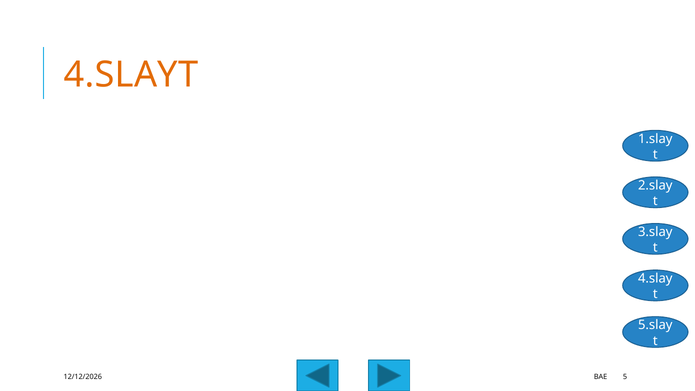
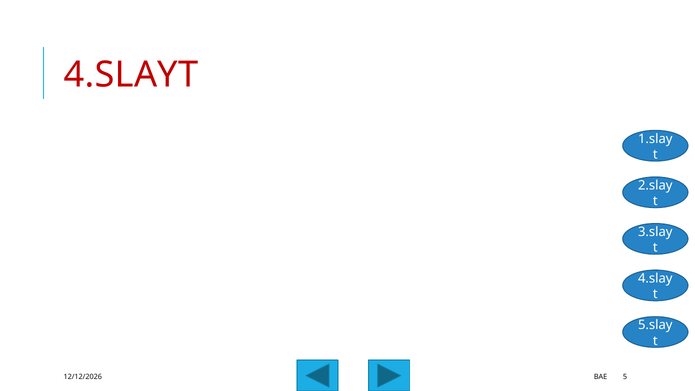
4.SLAYT colour: orange -> red (131, 75)
